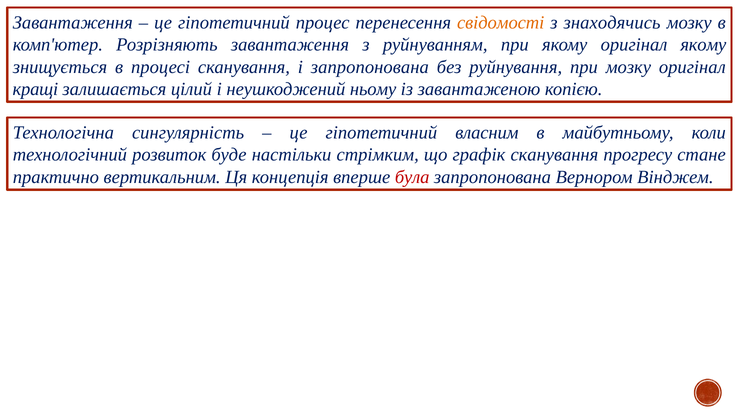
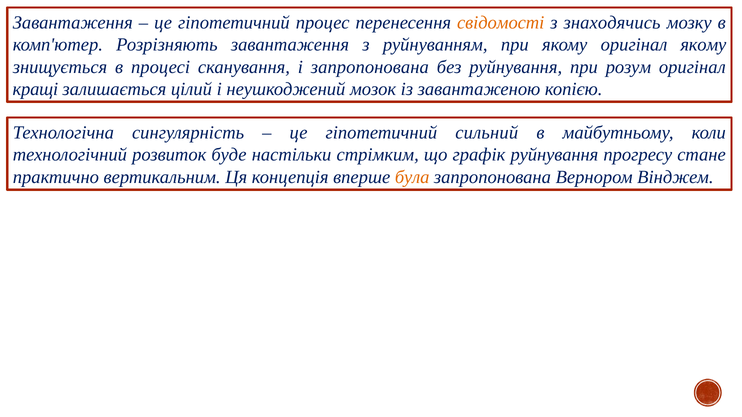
при мозку: мозку -> розум (628, 67)
ньому: ньому -> мозок (373, 89)
власним: власним -> сильний (487, 133)
графік сканування: сканування -> руйнування (554, 155)
була colour: red -> orange (412, 177)
